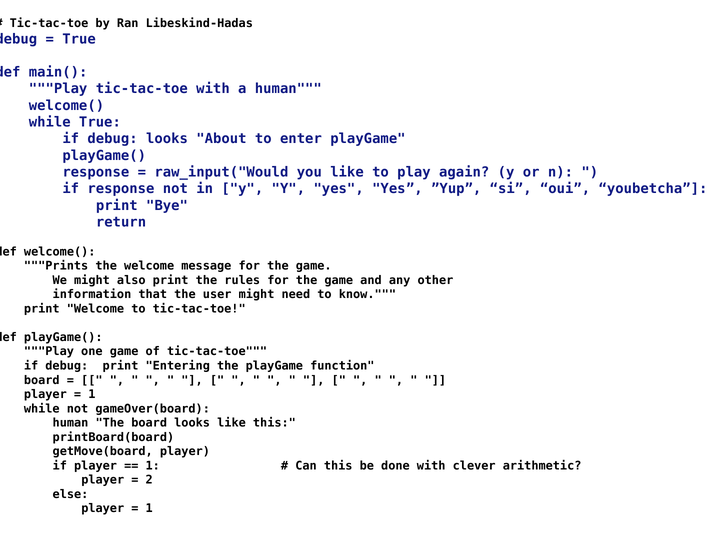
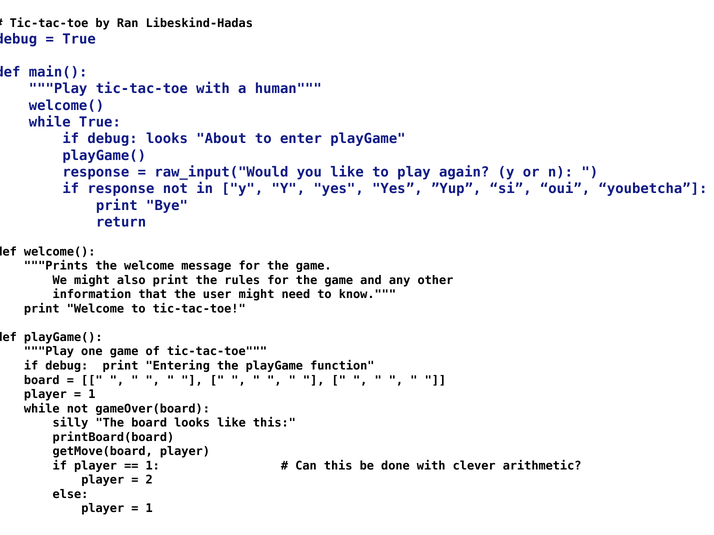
human: human -> silly (70, 423)
